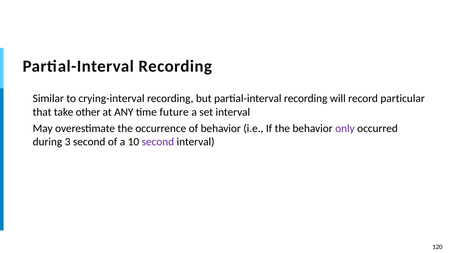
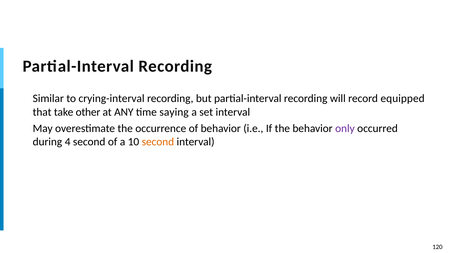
particular: particular -> equipped (403, 99)
future: future -> saying (174, 112)
3: 3 -> 4 (68, 142)
second colour: purple -> orange (158, 142)
